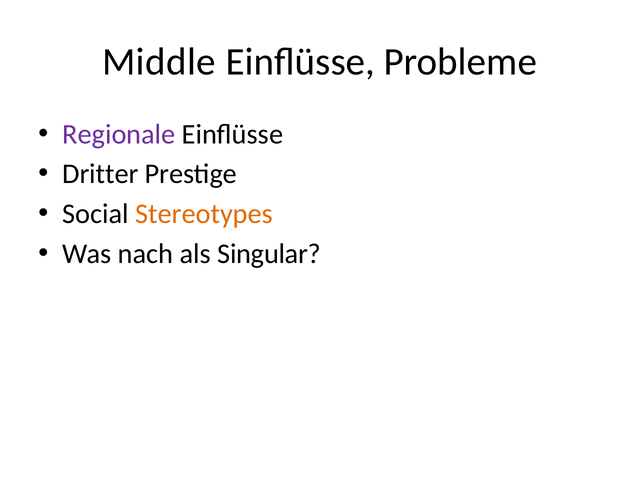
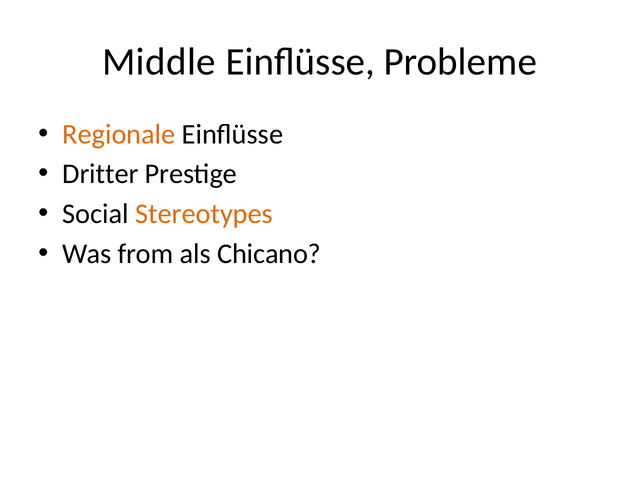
Regionale colour: purple -> orange (119, 134)
nach: nach -> from (145, 253)
Singular: Singular -> Chicano (269, 253)
